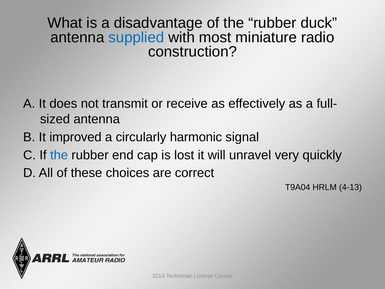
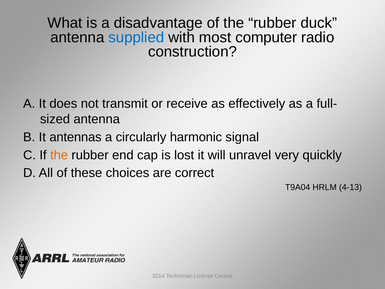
miniature: miniature -> computer (266, 37)
improved: improved -> antennas (75, 137)
the colour: blue -> orange (59, 155)
